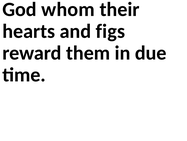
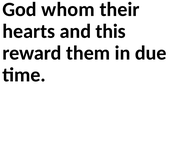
figs: figs -> this (111, 31)
